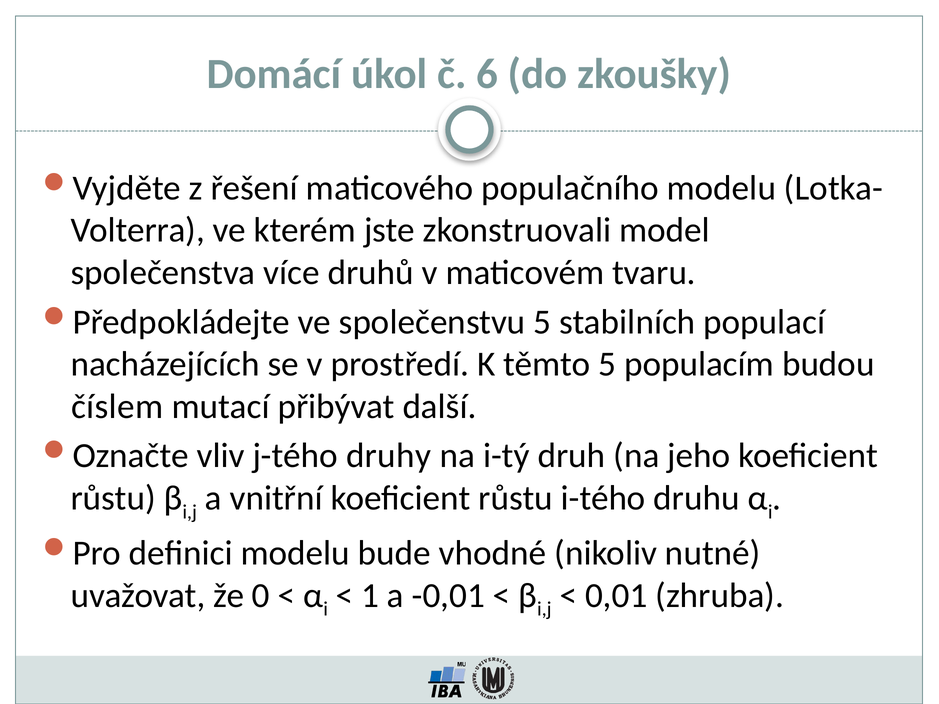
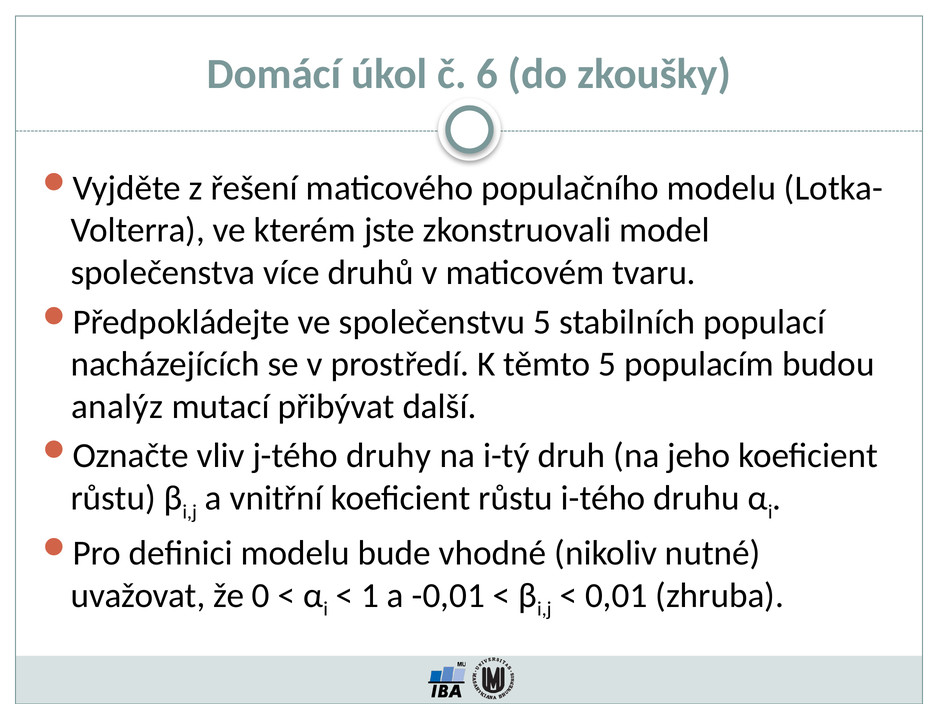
číslem: číslem -> analýz (117, 407)
